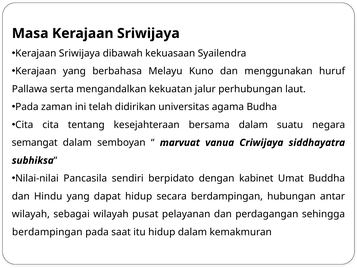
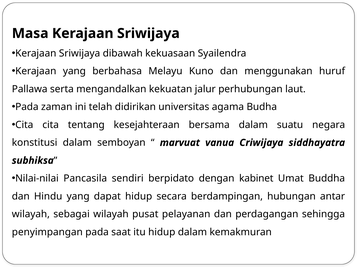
semangat: semangat -> konstitusi (35, 143)
berdampingan: berdampingan -> penyimpangan (47, 232)
